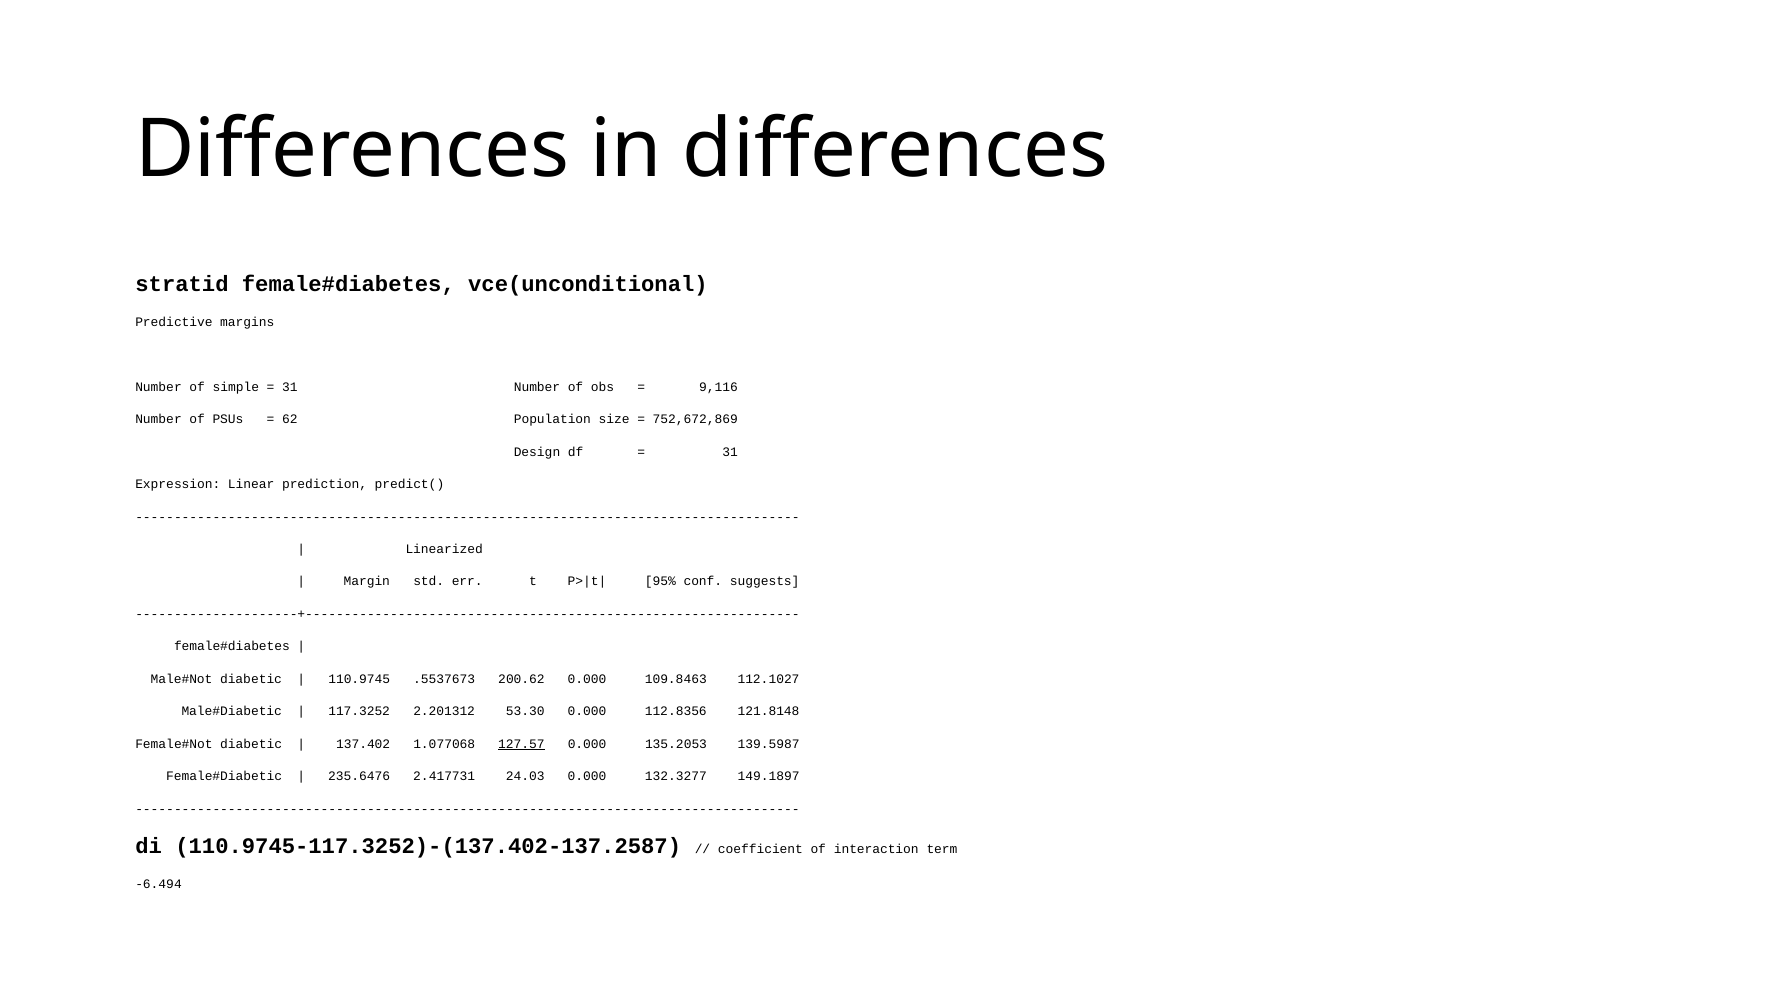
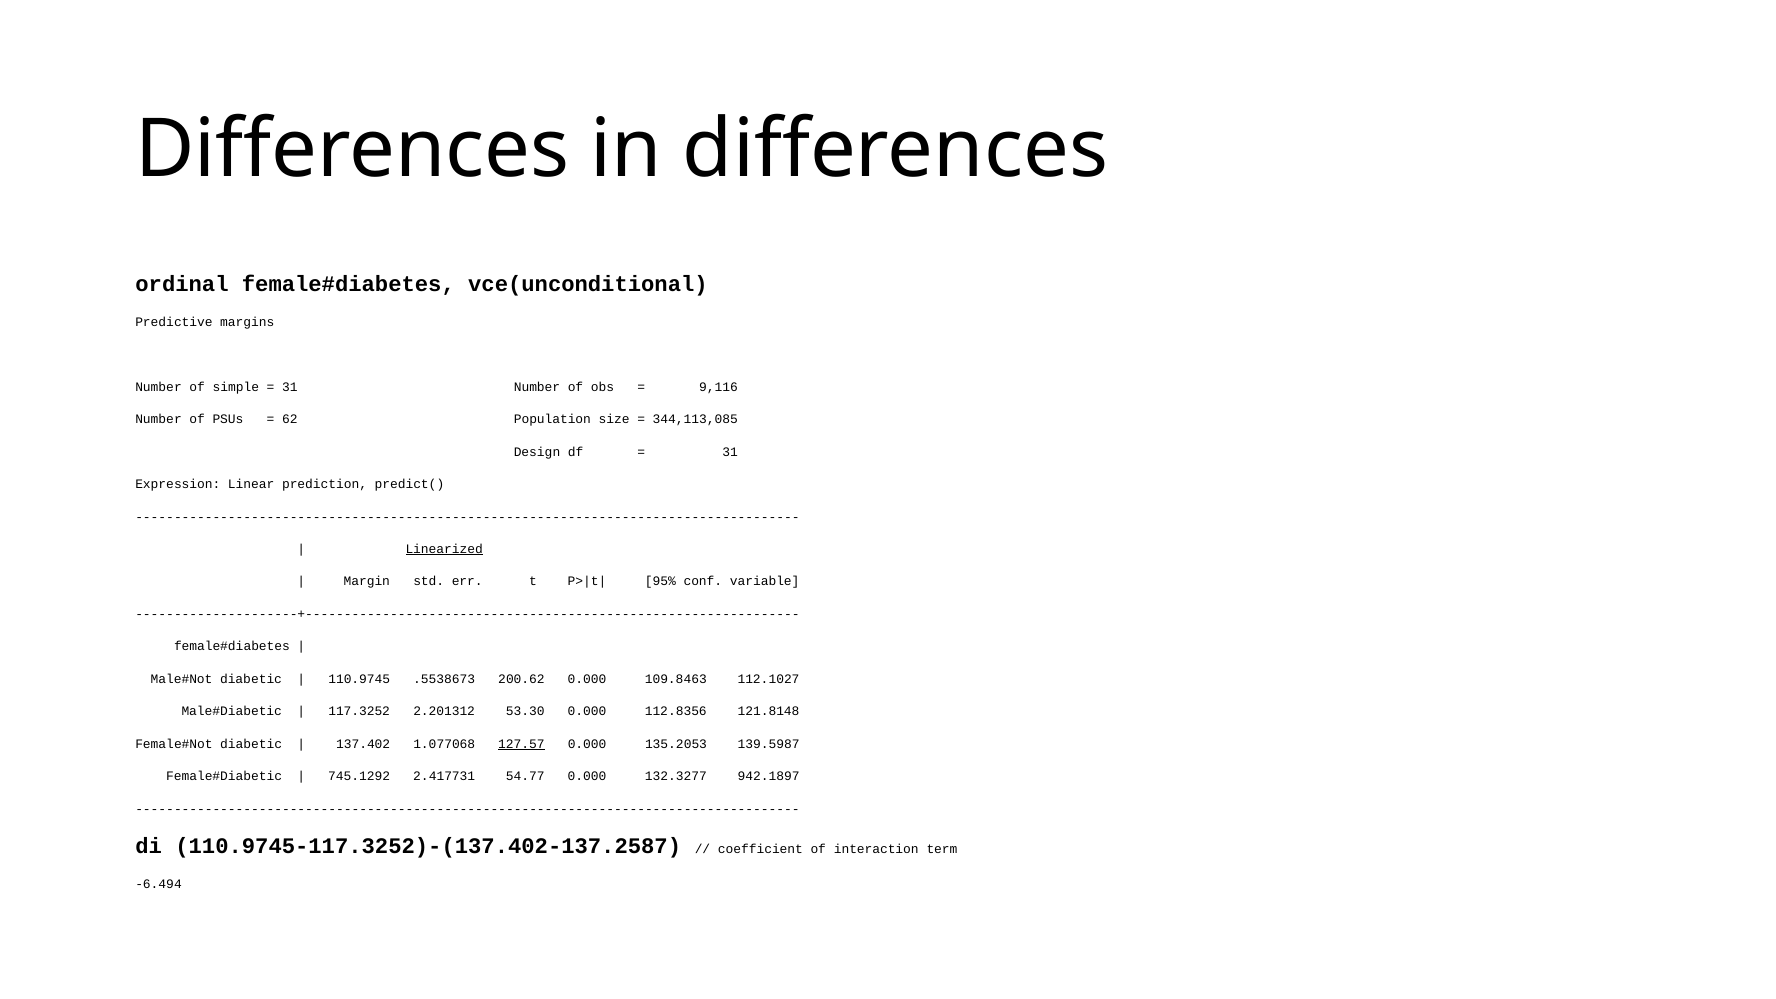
stratid: stratid -> ordinal (182, 284)
752,672,869: 752,672,869 -> 344,113,085 (695, 419)
Linearized underline: none -> present (444, 549)
suggests: suggests -> variable (765, 582)
.5537673: .5537673 -> .5538673 (444, 679)
235.6476: 235.6476 -> 745.1292 (359, 776)
24.03: 24.03 -> 54.77 (525, 776)
149.1897: 149.1897 -> 942.1897 (769, 776)
